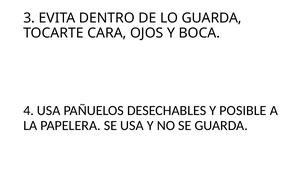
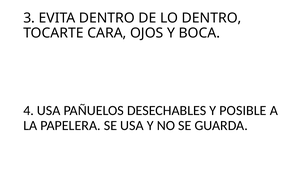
LO GUARDA: GUARDA -> DENTRO (212, 18)
